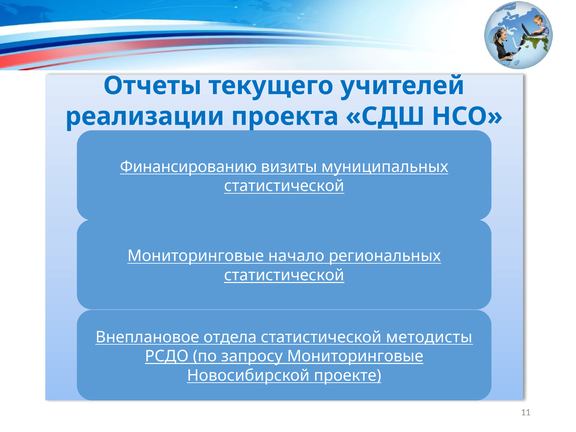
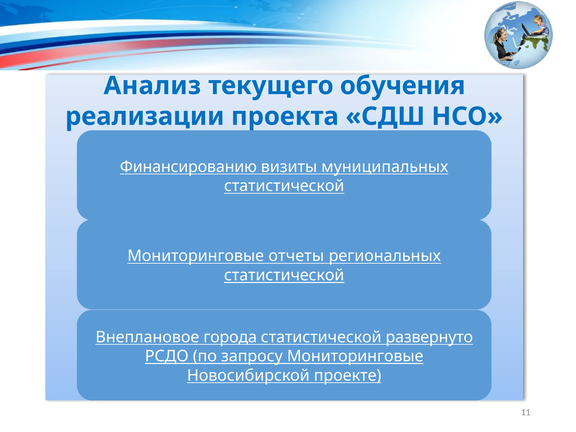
Отчеты: Отчеты -> Анализ (152, 86)
учителей: учителей -> обучения (403, 86)
начало: начало -> отчеты (296, 256)
отдела: отдела -> города (230, 337)
методисты: методисты -> развернуто (429, 337)
